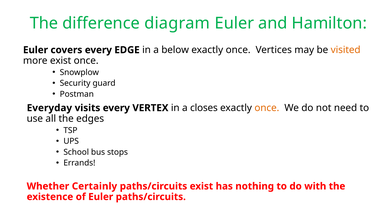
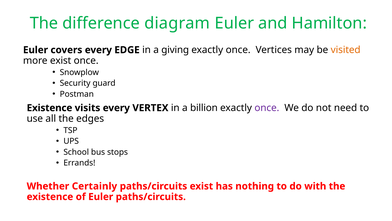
below: below -> giving (175, 50)
Everyday: Everyday -> Existence (49, 108)
closes: closes -> billion (204, 108)
once colour: orange -> purple (267, 108)
